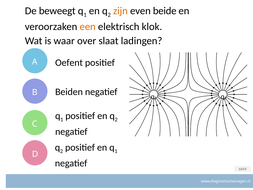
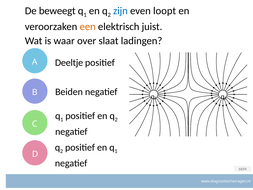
zijn colour: orange -> blue (120, 11)
beide: beide -> loopt (165, 11)
klok: klok -> juist (152, 27)
Oefent: Oefent -> Deeltje (69, 62)
